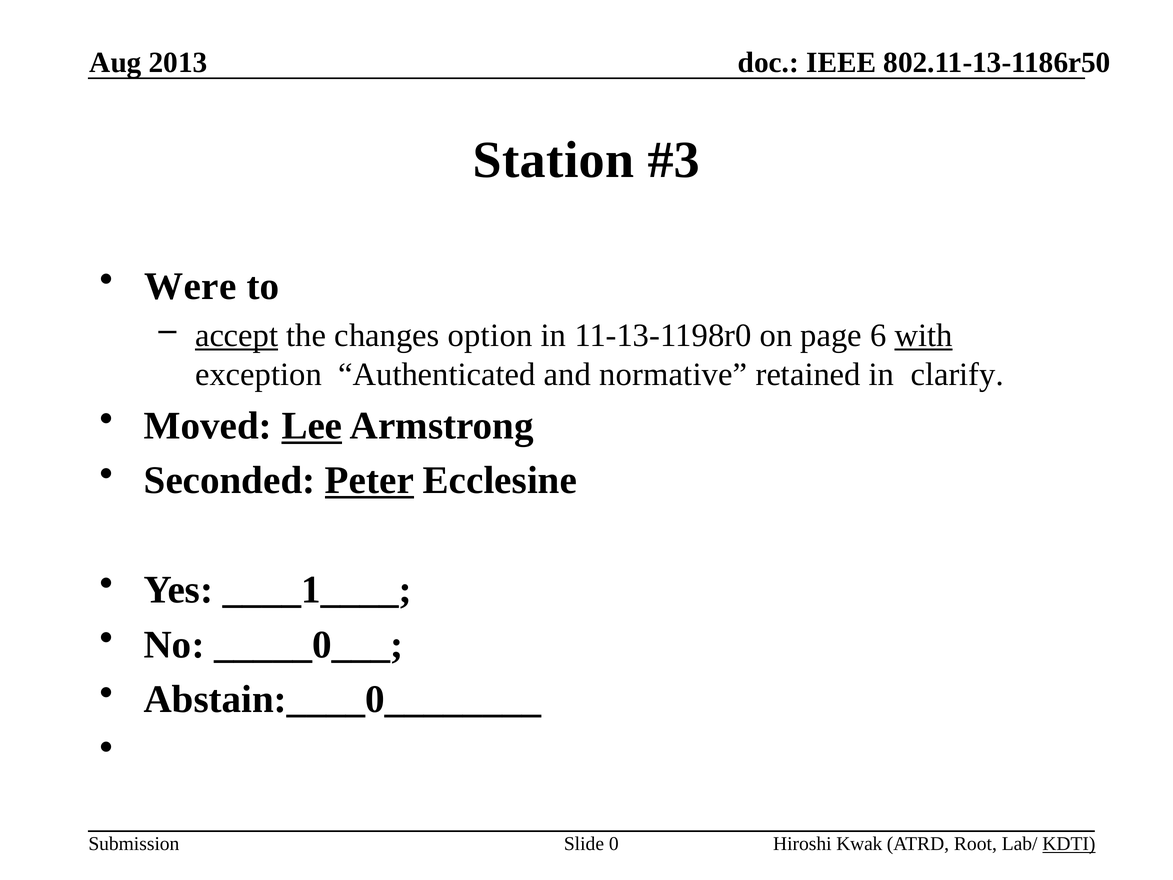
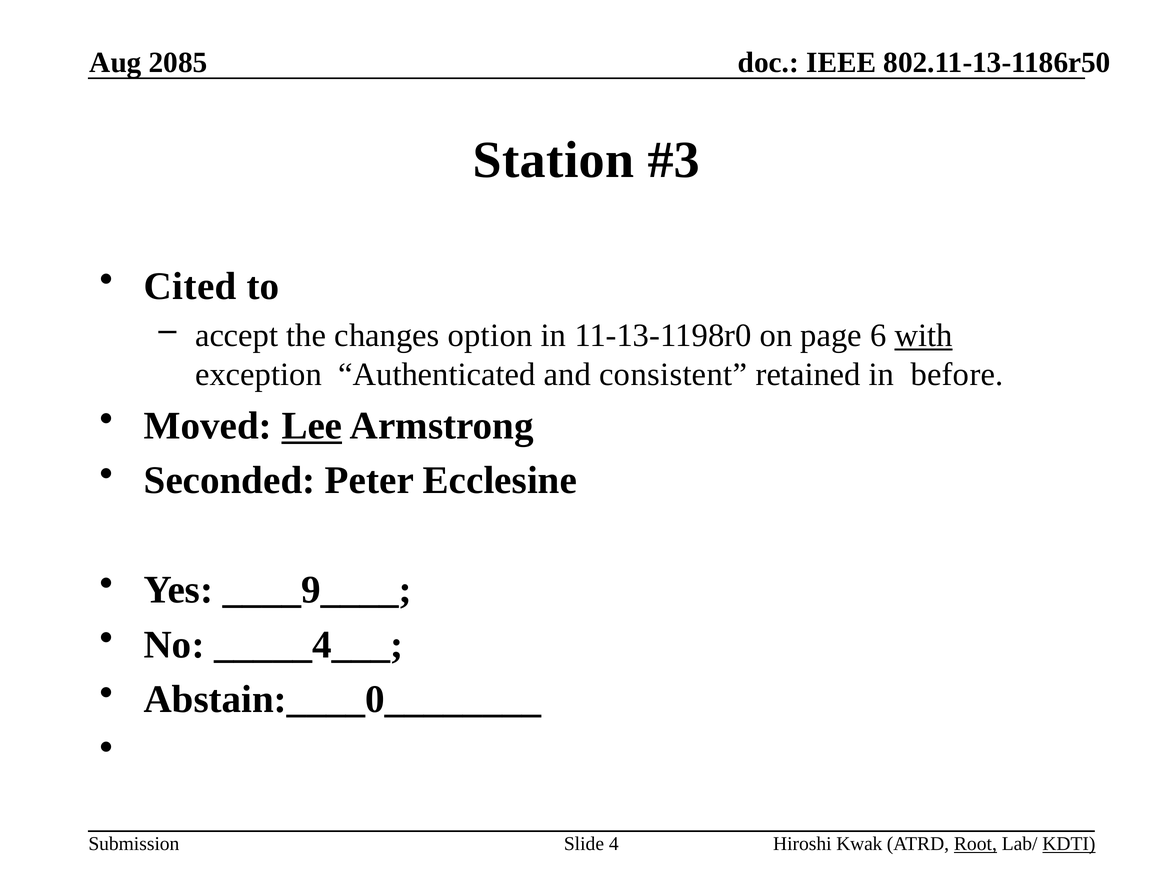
2013: 2013 -> 2085 (178, 63)
Were: Were -> Cited (190, 286)
accept underline: present -> none (237, 335)
normative: normative -> consistent (673, 374)
clarify: clarify -> before (957, 374)
Peter underline: present -> none (369, 480)
____1____: ____1____ -> ____9____ (317, 590)
_____0___: _____0___ -> _____4___ (309, 645)
0: 0 -> 4 (614, 844)
Root underline: none -> present (975, 844)
